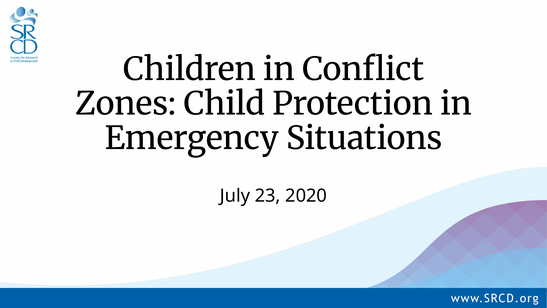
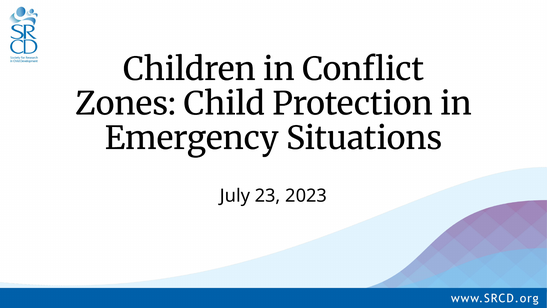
2020: 2020 -> 2023 (306, 196)
